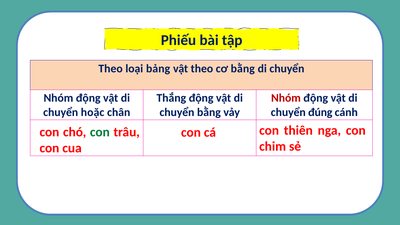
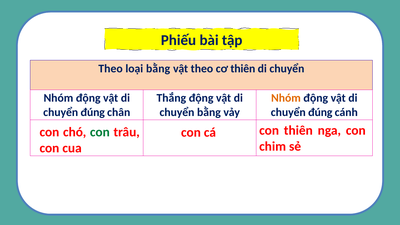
loại bảng: bảng -> bằng (158, 69)
cơ bằng: bằng -> thiên (243, 69)
Nhóm colour: red -> orange (286, 98)
hoặc: hoặc -> đúng (93, 112)
